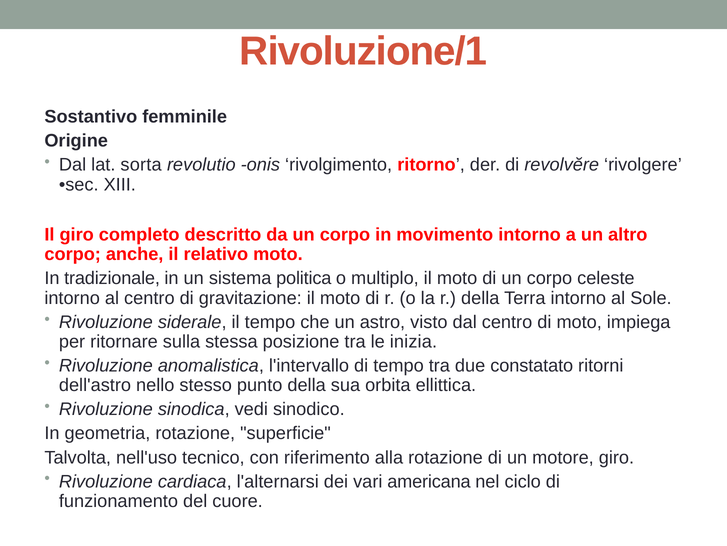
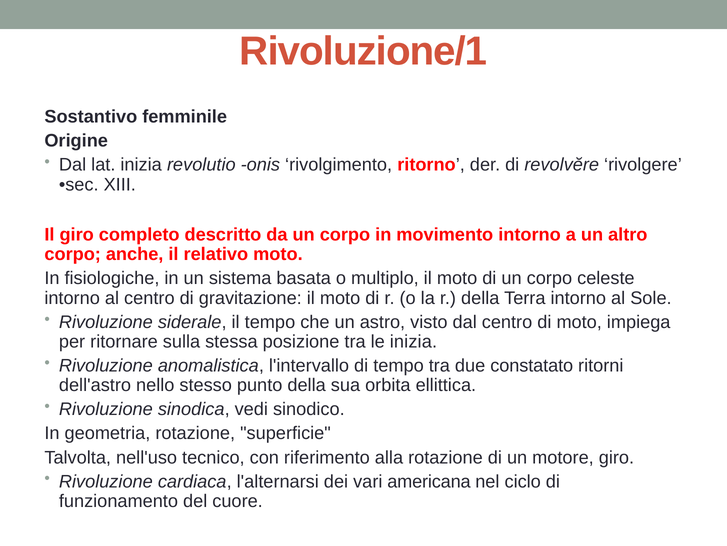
lat sorta: sorta -> inizia (141, 165)
tradizionale: tradizionale -> fisiologiche (112, 278)
politica: politica -> basata (304, 278)
